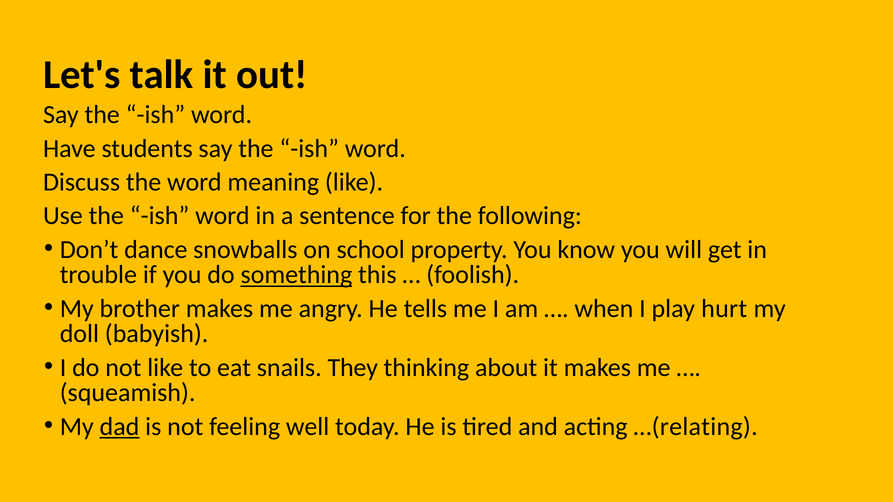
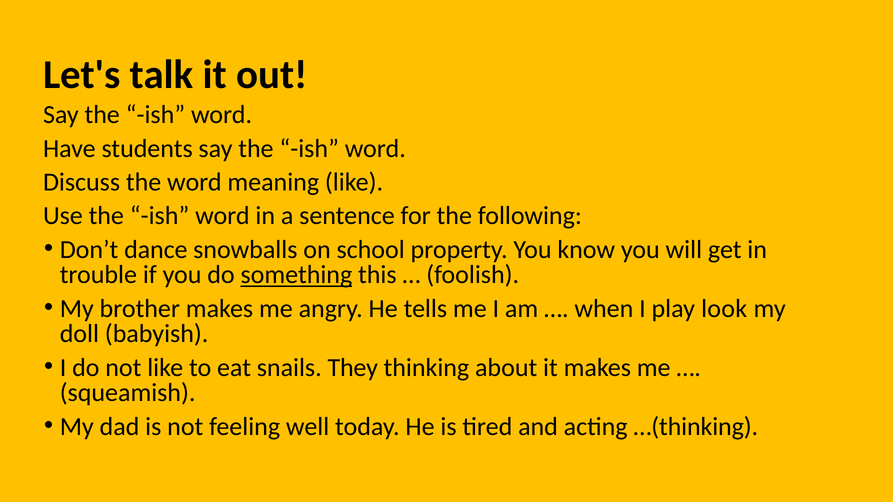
hurt: hurt -> look (724, 309)
dad underline: present -> none (120, 427)
…(relating: …(relating -> …(thinking (696, 427)
